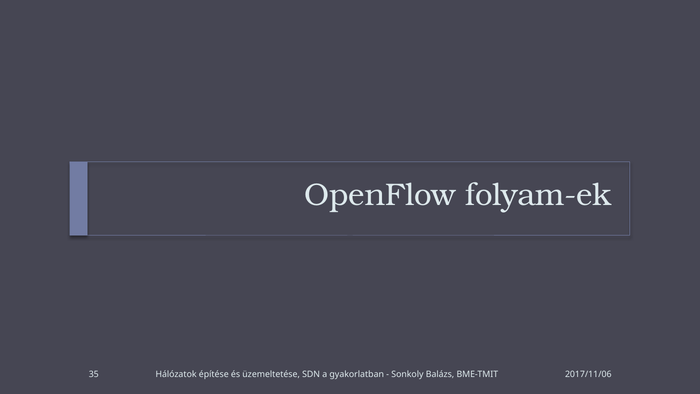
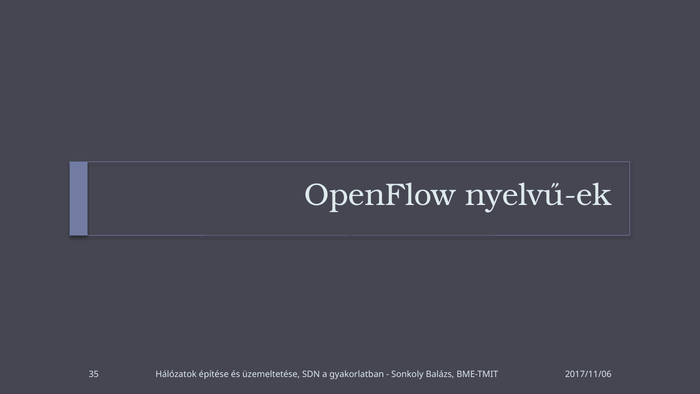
folyam-ek: folyam-ek -> nyelvű-ek (538, 195)
